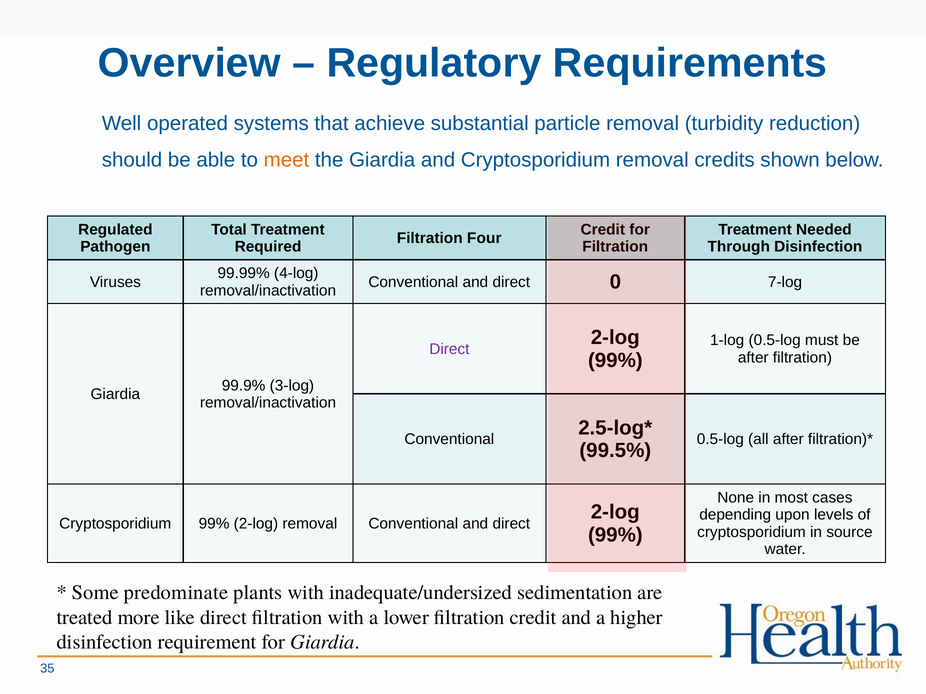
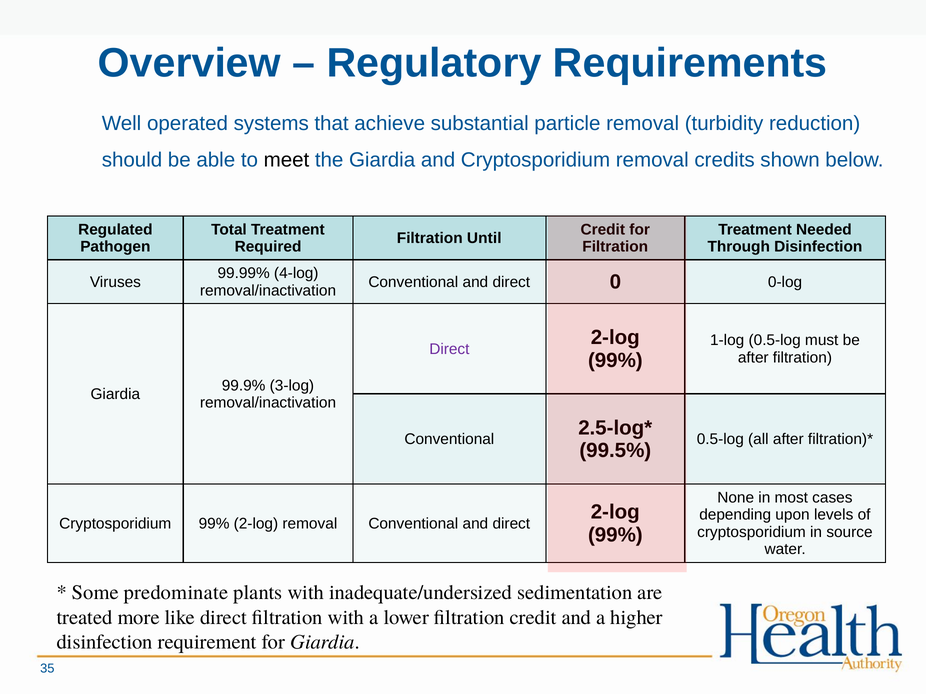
meet colour: orange -> black (286, 160)
Four: Four -> Until (484, 238)
7-log: 7-log -> 0-log (785, 282)
